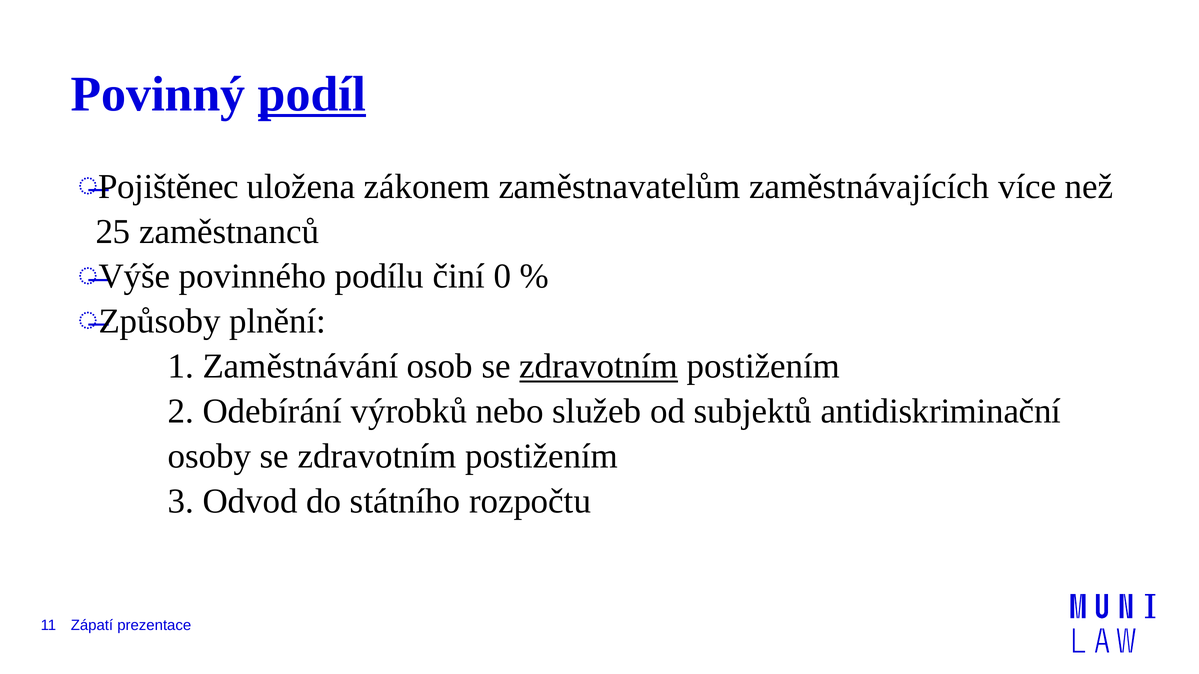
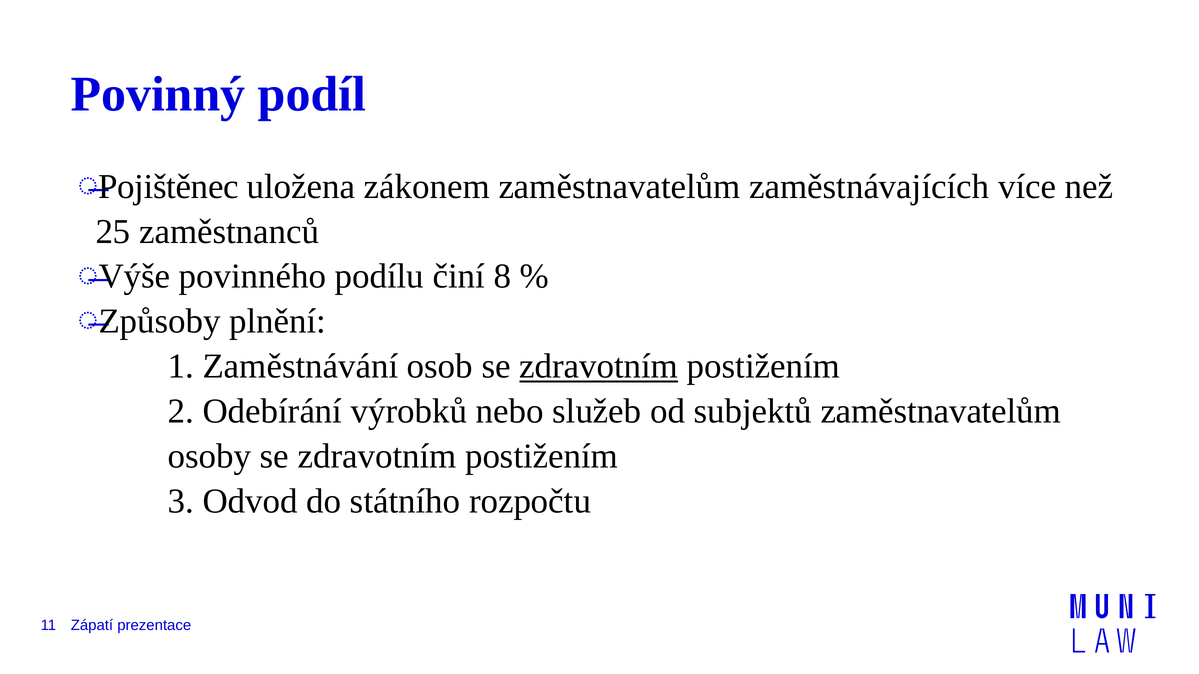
podíl underline: present -> none (312, 94)
0: 0 -> 8 (502, 277)
subjektů antidiskriminační: antidiskriminační -> zaměstnavatelům (941, 411)
